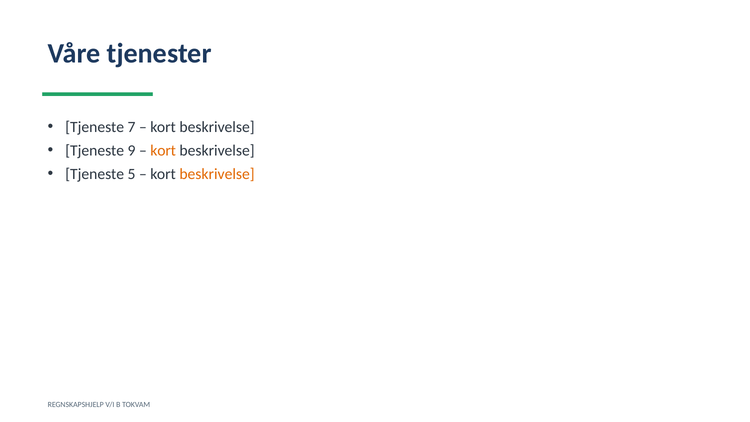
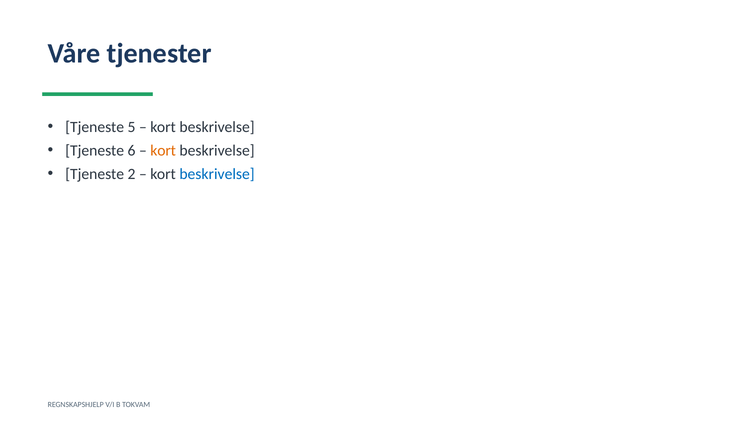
7: 7 -> 5 (131, 127)
9: 9 -> 6 (131, 150)
5: 5 -> 2 (131, 174)
beskrivelse colour: orange -> blue (217, 174)
